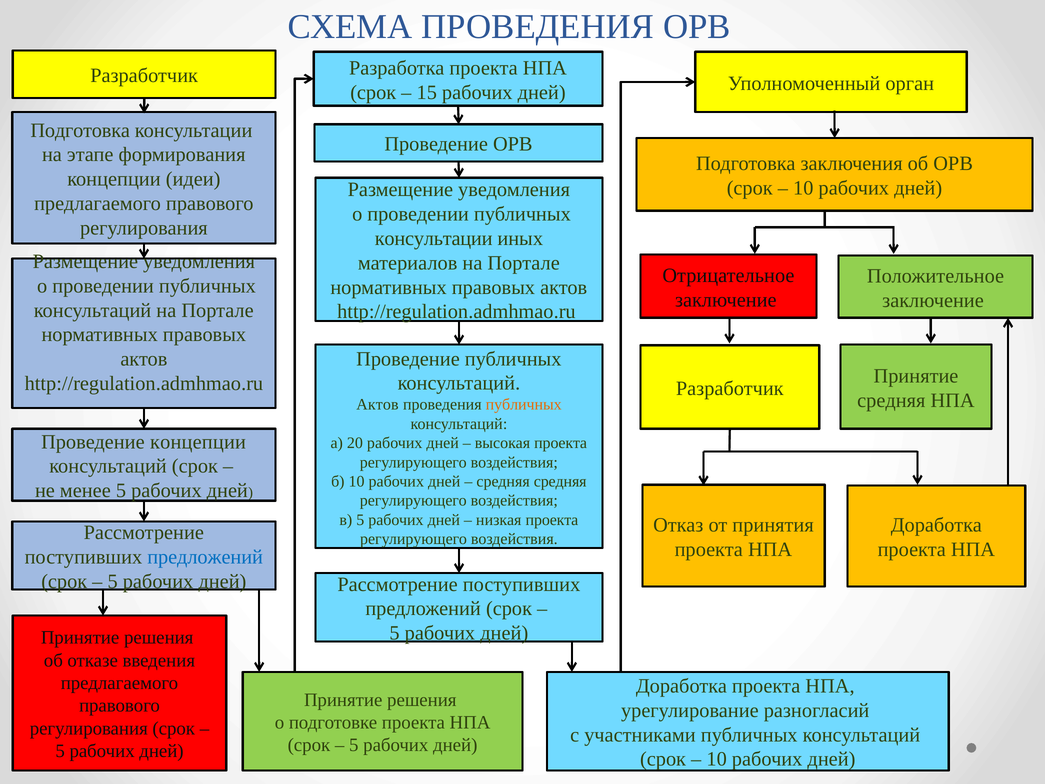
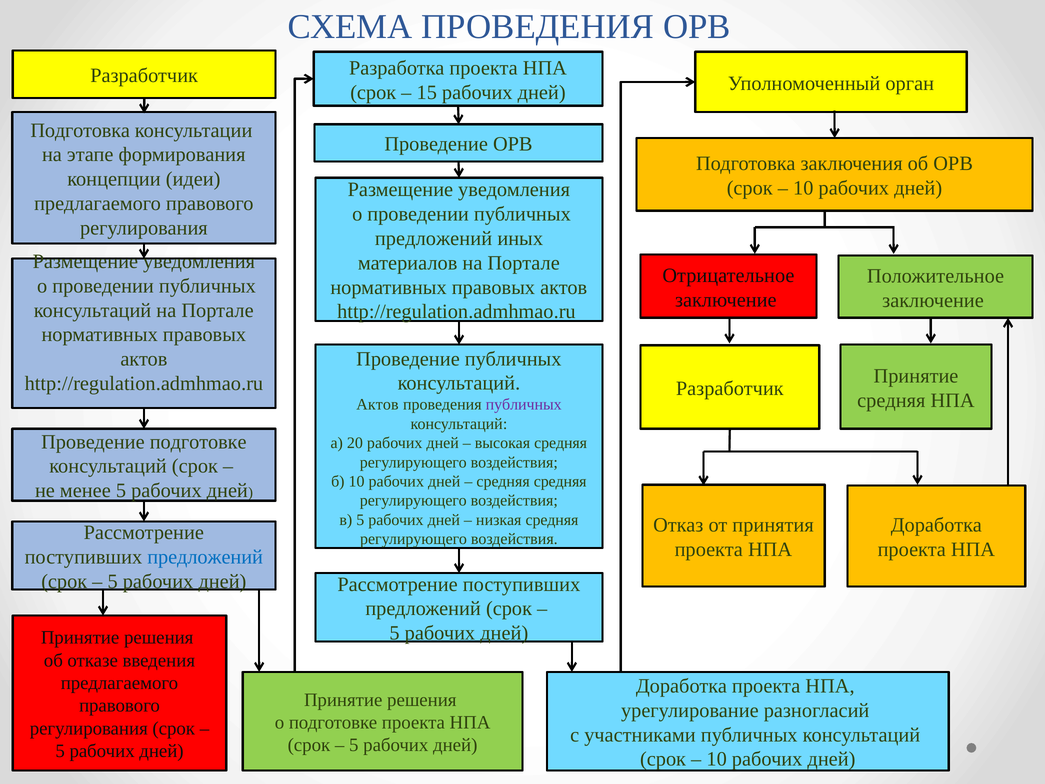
консультации: консультации -> предложений (434, 238)
публичных colour: orange -> purple (524, 405)
Проведение концепции: концепции -> подготовке (198, 442)
высокая проекта: проекта -> средняя (561, 443)
низкая проекта: проекта -> средняя (552, 520)
